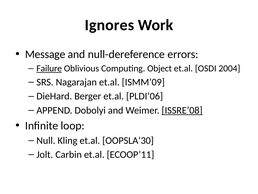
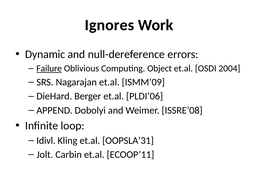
Message: Message -> Dynamic (45, 54)
ISSRE’08 underline: present -> none (182, 110)
Null: Null -> Idivl (46, 140)
OOPSLA’30: OOPSLA’30 -> OOPSLA’31 (128, 140)
